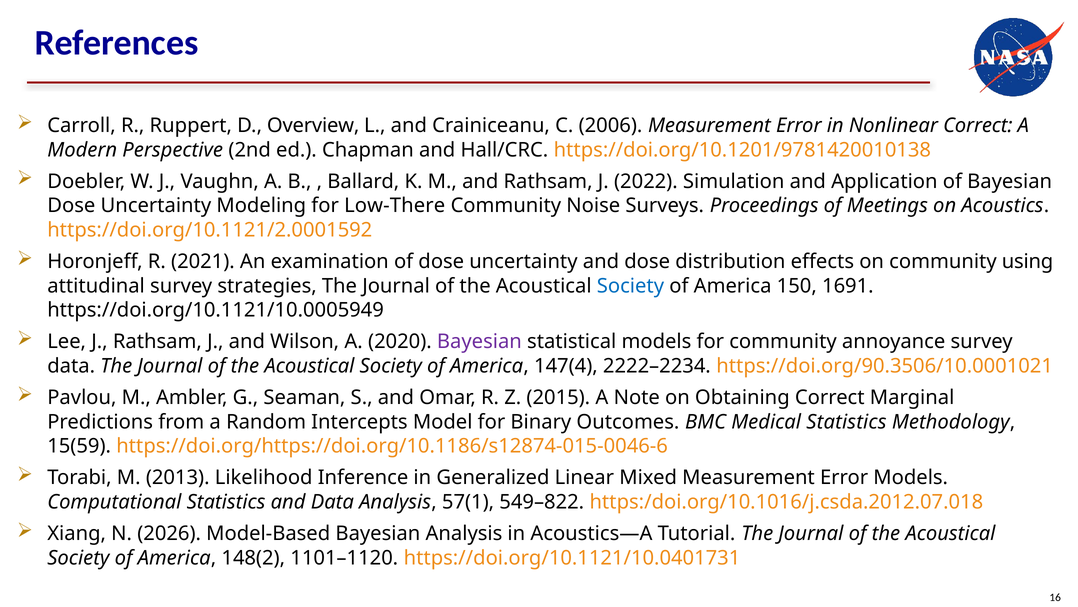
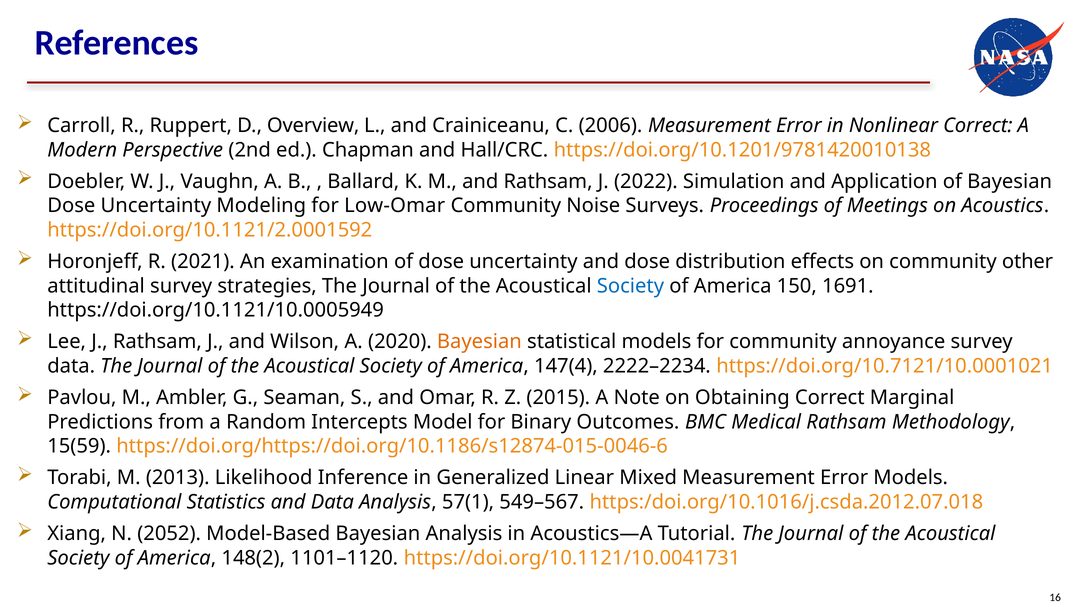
Low-There: Low-There -> Low-Omar (395, 206)
using: using -> other (1027, 261)
Bayesian colour: purple -> orange (479, 341)
https://doi.org/90.3506/10.0001021: https://doi.org/90.3506/10.0001021 -> https://doi.org/10.7121/10.0001021 (885, 366)
Medical Statistics: Statistics -> Rathsam (846, 422)
549–822: 549–822 -> 549–567 (542, 502)
2026: 2026 -> 2052 (169, 533)
https://doi.org/10.1121/10.0401731: https://doi.org/10.1121/10.0401731 -> https://doi.org/10.1121/10.0041731 (572, 557)
